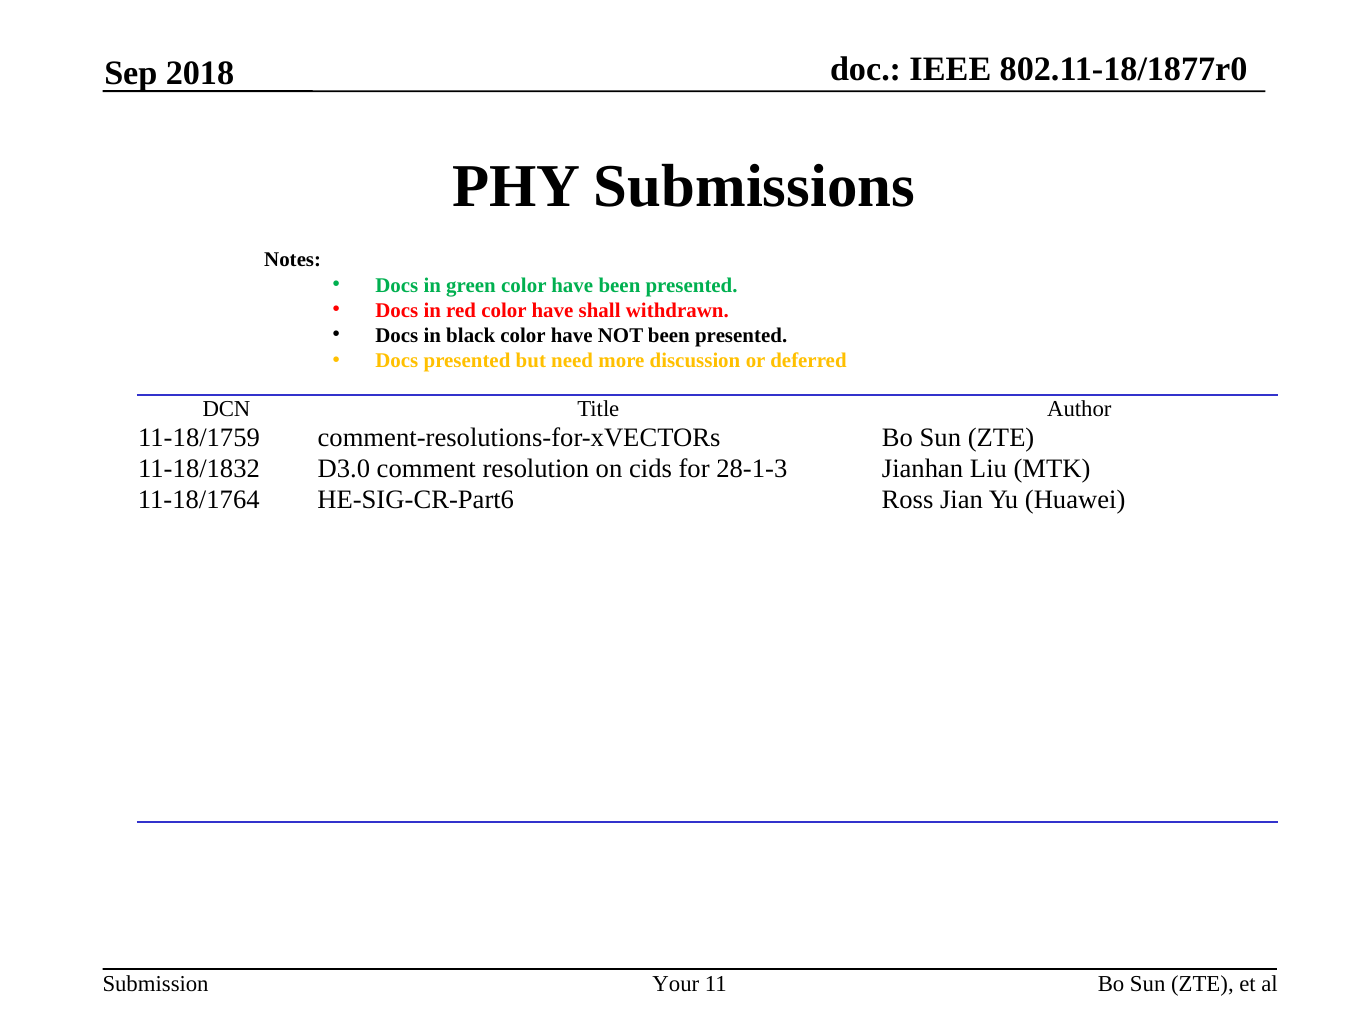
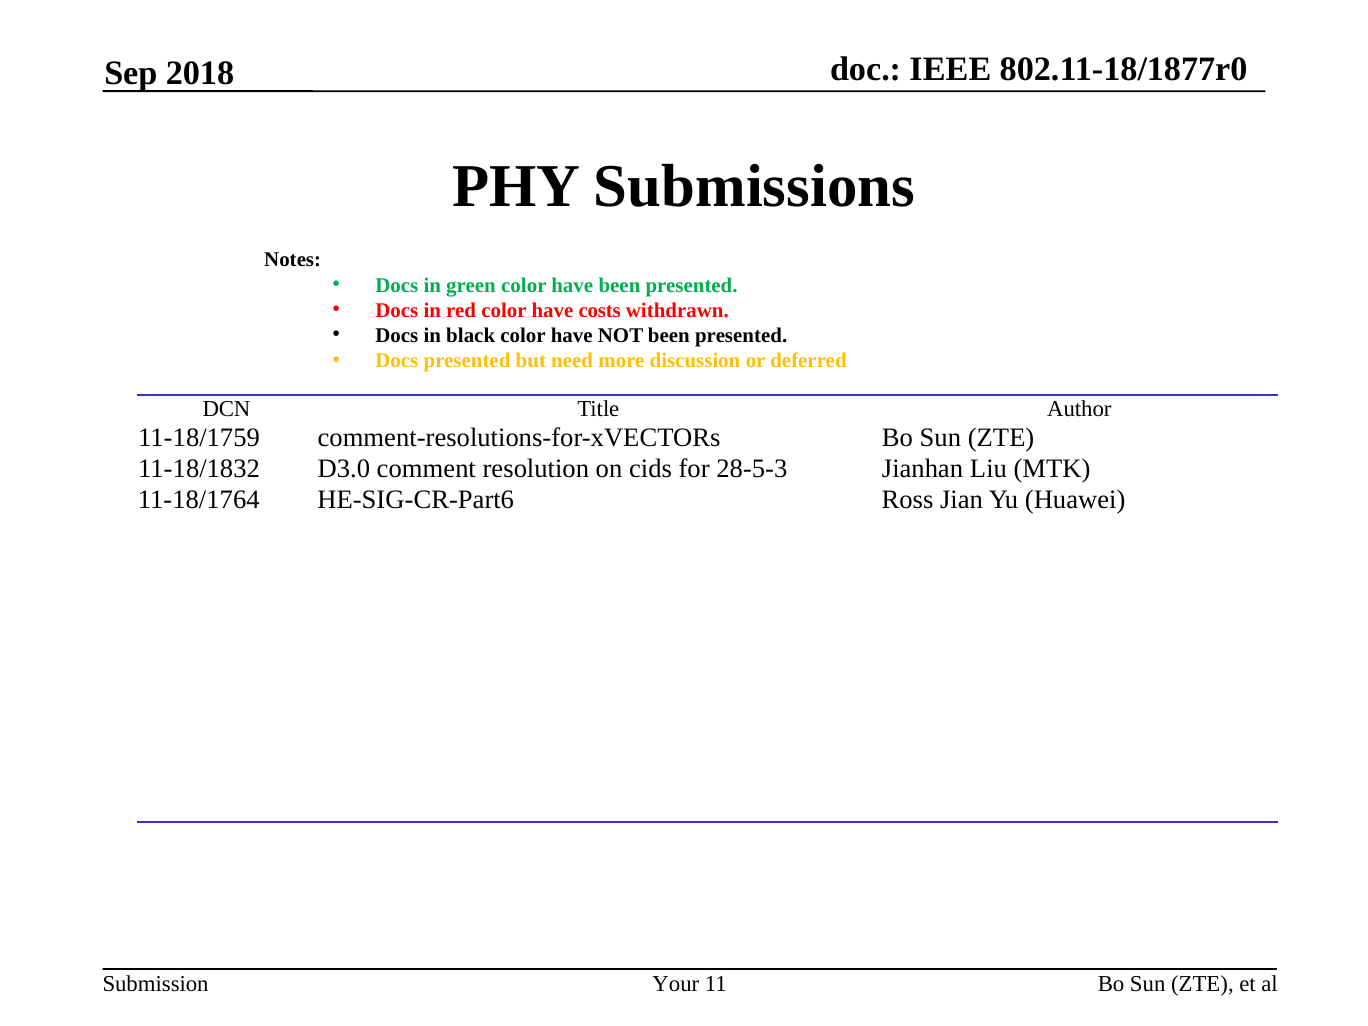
shall: shall -> costs (600, 310)
28-1-3: 28-1-3 -> 28-5-3 (752, 469)
